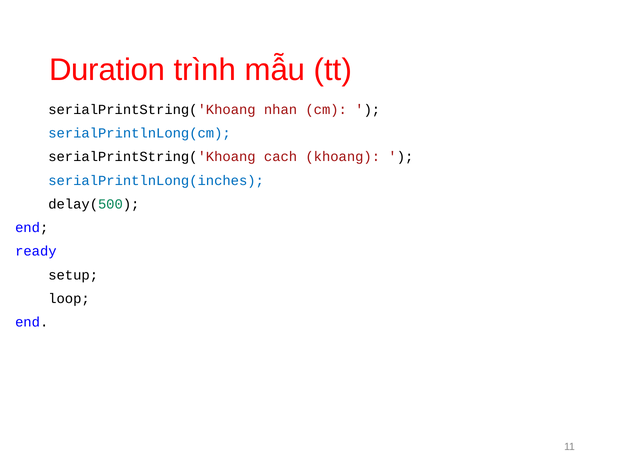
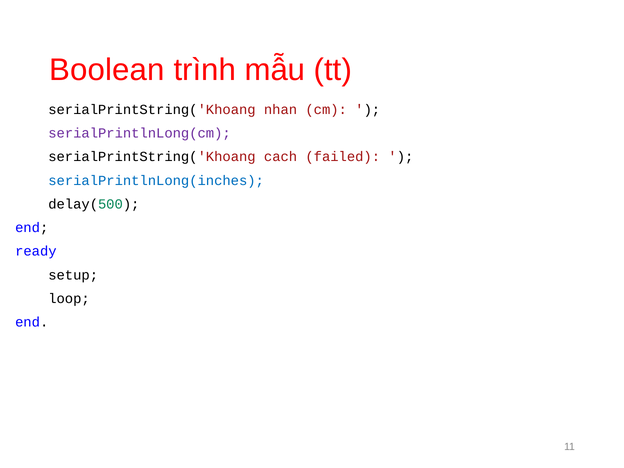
Duration: Duration -> Boolean (107, 70)
serialPrintlnLong(cm colour: blue -> purple (140, 133)
khoang: khoang -> failed (343, 157)
